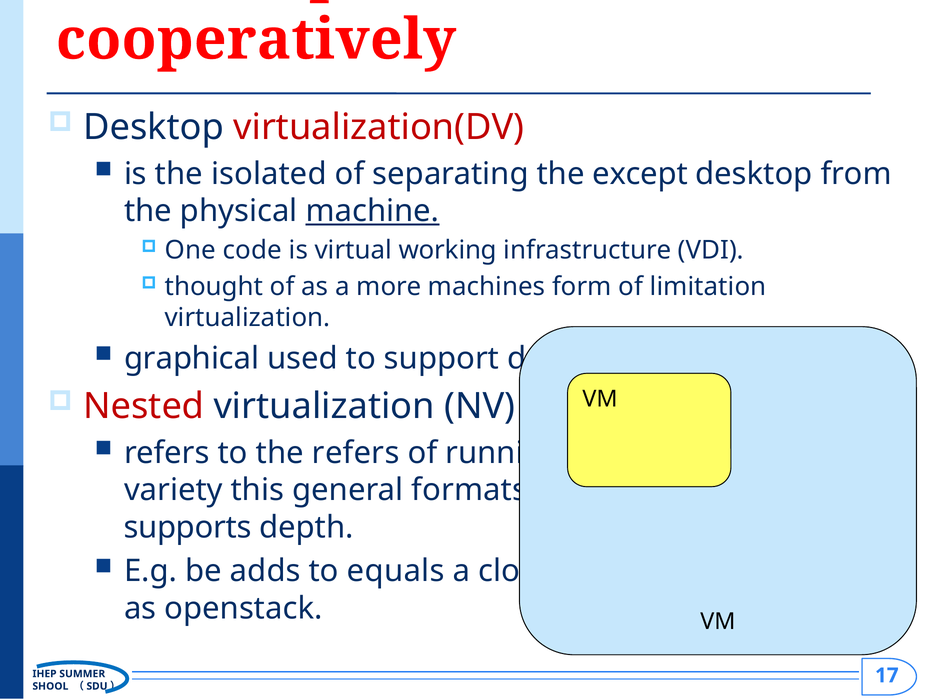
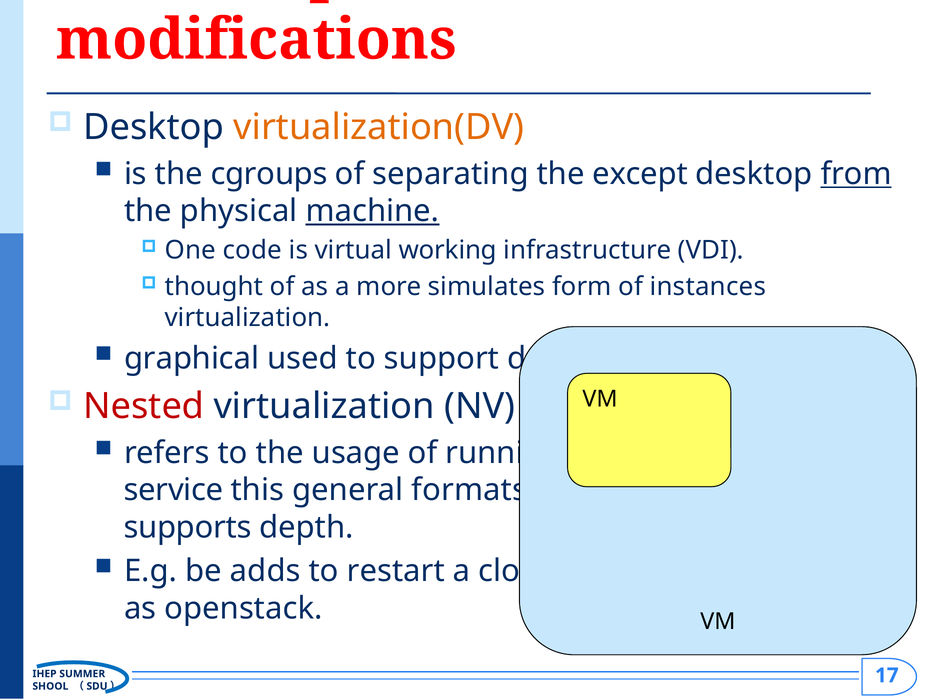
cooperatively: cooperatively -> modifications (256, 40)
virtualization(DV colour: red -> orange (379, 127)
isolated: isolated -> cgroups (269, 174)
from underline: none -> present (856, 174)
machines: machines -> simulates (487, 286)
limitation: limitation -> instances (708, 286)
the refers: refers -> usage (356, 453)
variety: variety -> service (174, 490)
equals: equals -> restart (396, 571)
